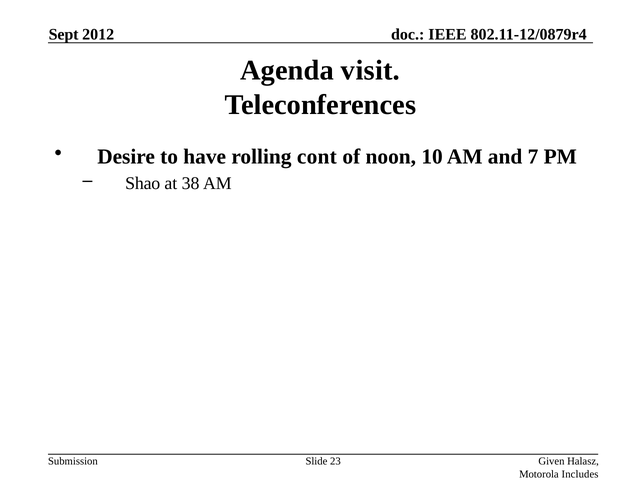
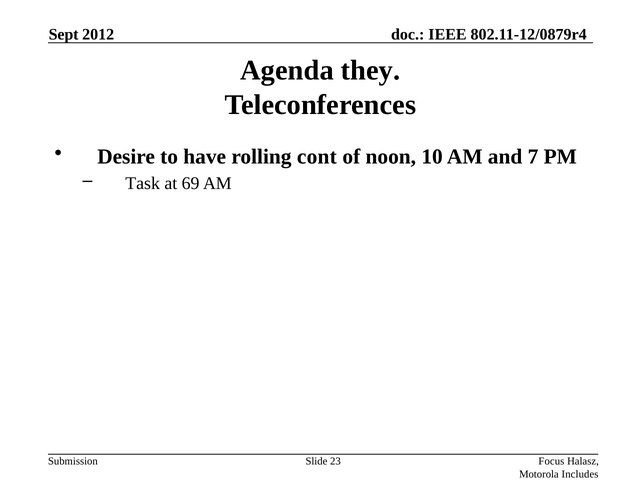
visit: visit -> they (371, 70)
Shao: Shao -> Task (143, 183)
38: 38 -> 69 (191, 183)
Given: Given -> Focus (551, 461)
